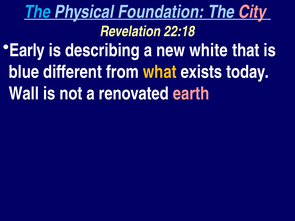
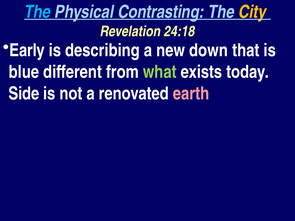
Foundation: Foundation -> Contrasting (161, 12)
City colour: pink -> yellow (252, 12)
22:18: 22:18 -> 24:18 (179, 31)
white: white -> down (209, 50)
what colour: yellow -> light green (160, 72)
Wall: Wall -> Side (24, 94)
